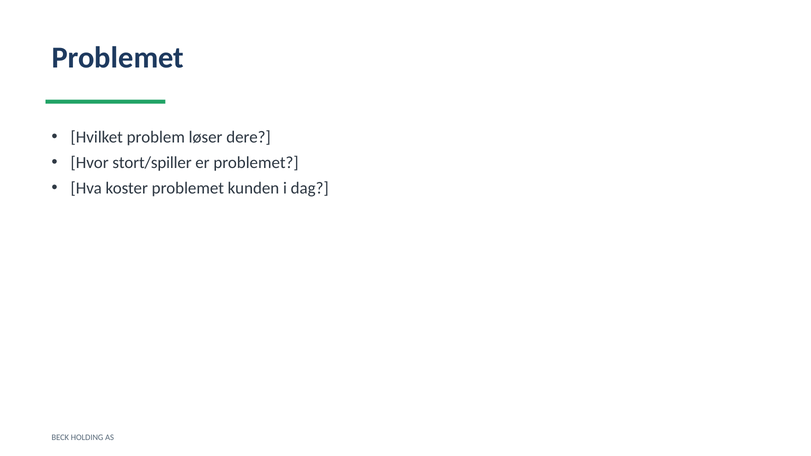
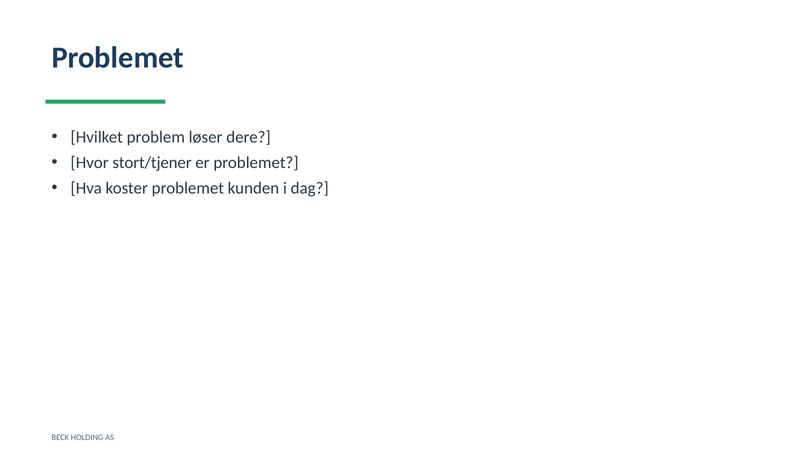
stort/spiller: stort/spiller -> stort/tjener (152, 163)
